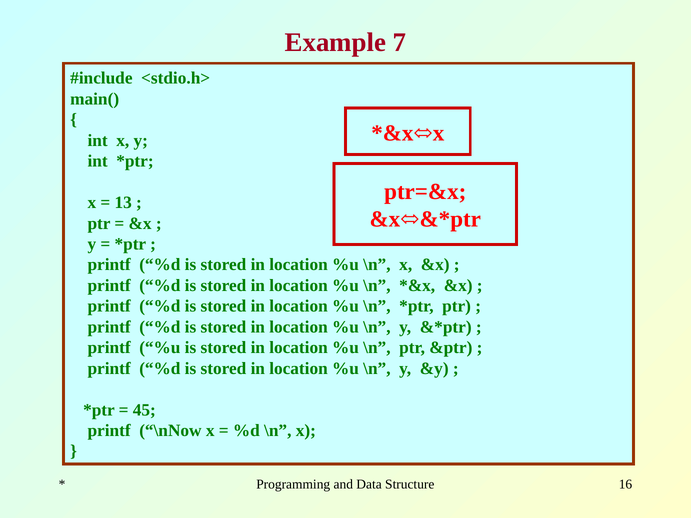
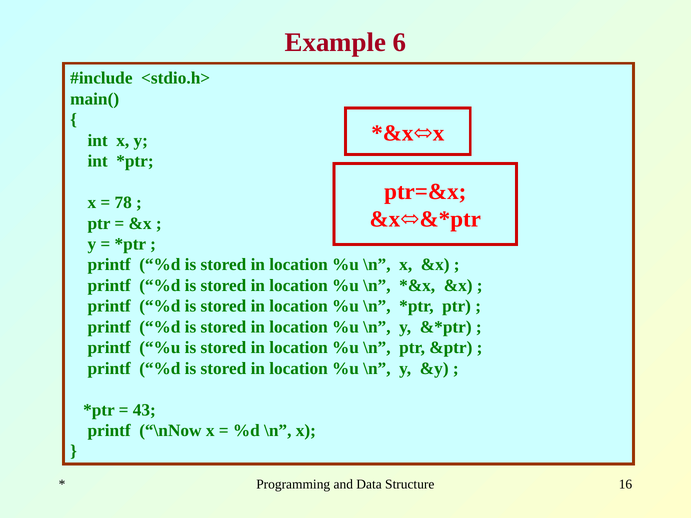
7: 7 -> 6 (399, 42)
13: 13 -> 78 (123, 203)
45: 45 -> 43 (144, 410)
